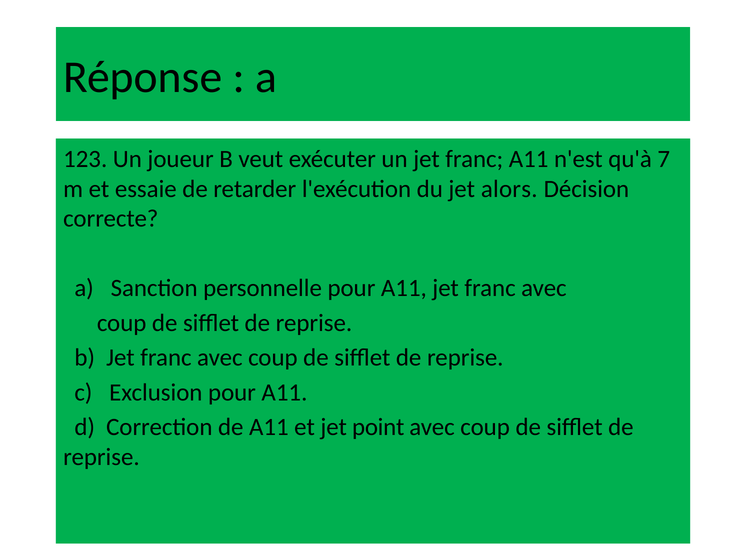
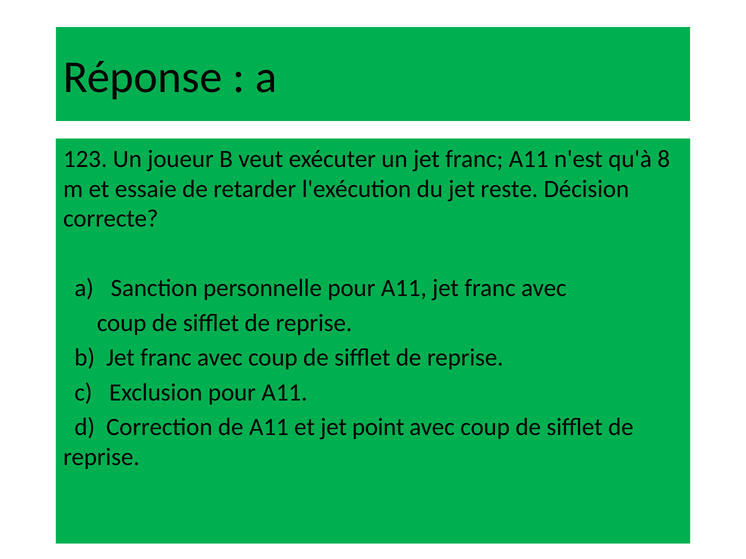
7: 7 -> 8 (664, 159)
alors: alors -> reste (509, 189)
